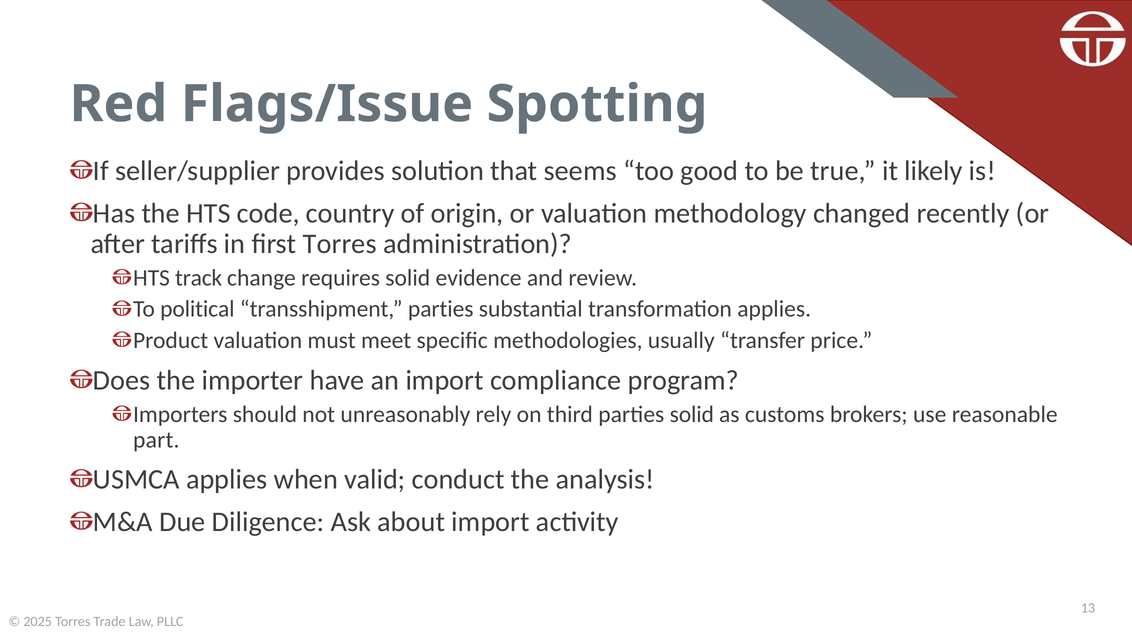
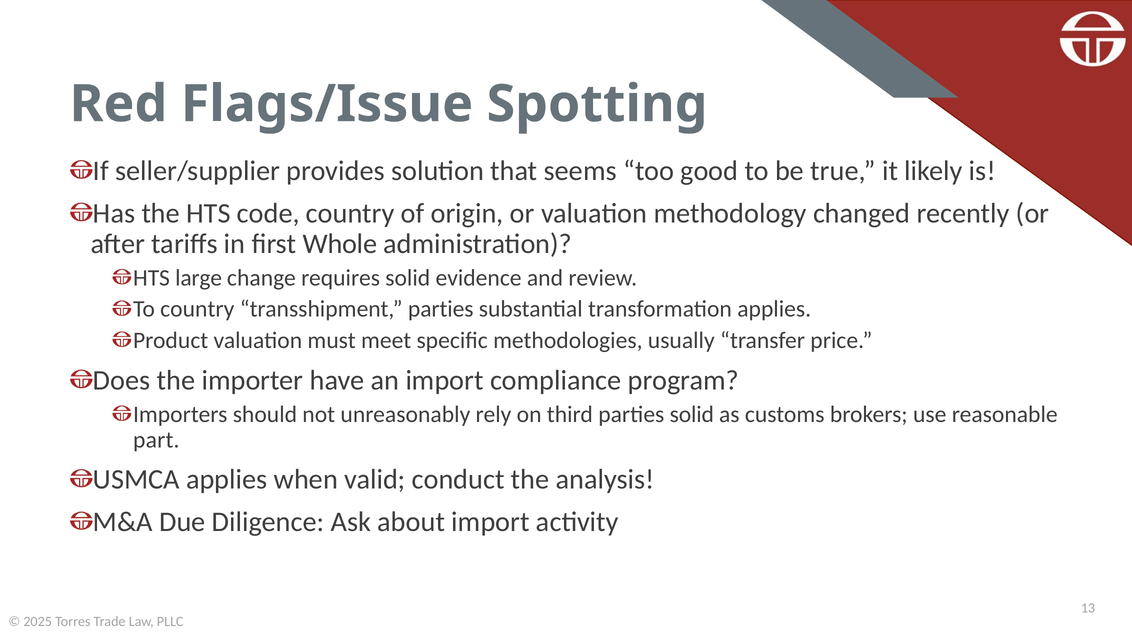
first Torres: Torres -> Whole (340, 244)
track: track -> large (199, 278)
To political: political -> country (197, 309)
